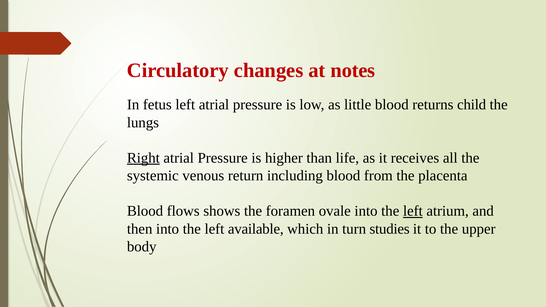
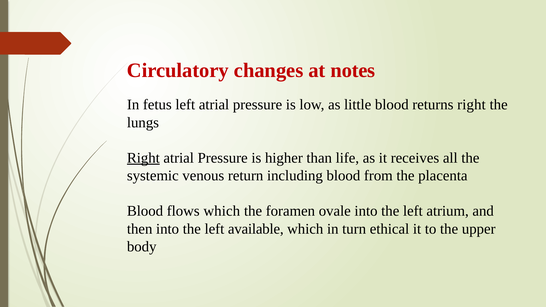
returns child: child -> right (471, 105)
flows shows: shows -> which (222, 211)
left underline: present -> none (413, 211)
studies: studies -> ethical (389, 229)
